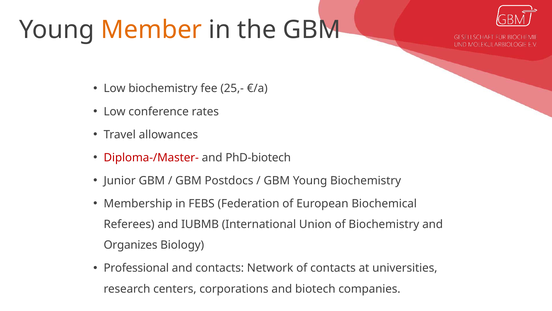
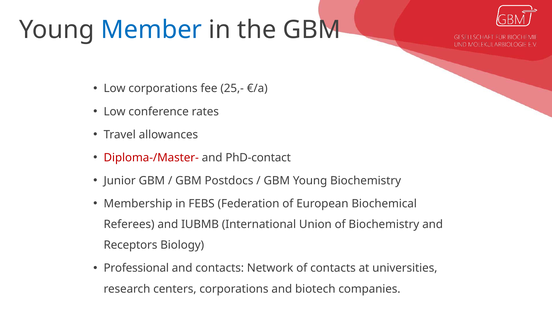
Member colour: orange -> blue (152, 30)
Low biochemistry: biochemistry -> corporations (163, 88)
PhD-biotech: PhD-biotech -> PhD-contact (258, 157)
Organizes: Organizes -> Receptors (131, 245)
